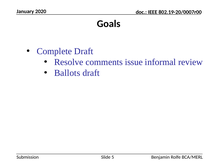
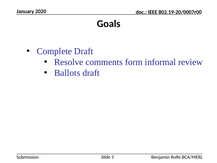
issue: issue -> form (134, 62)
